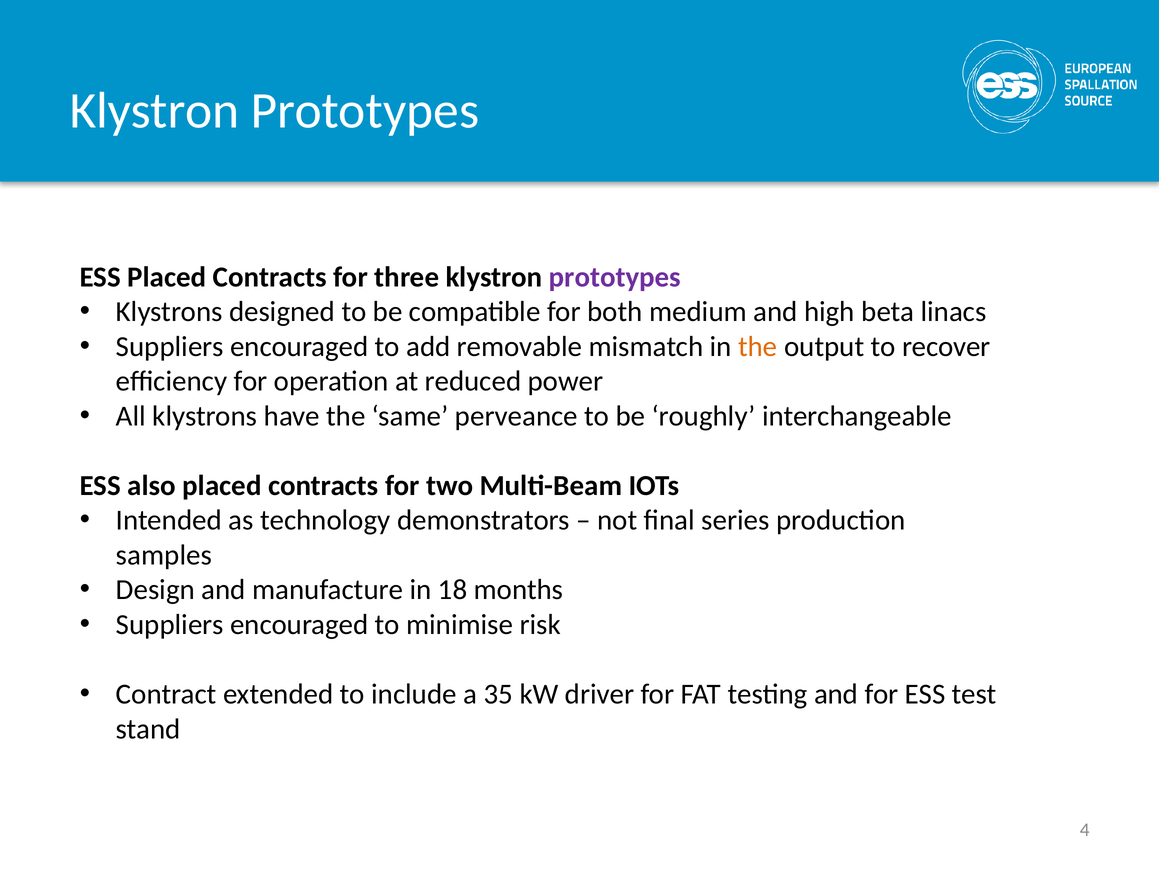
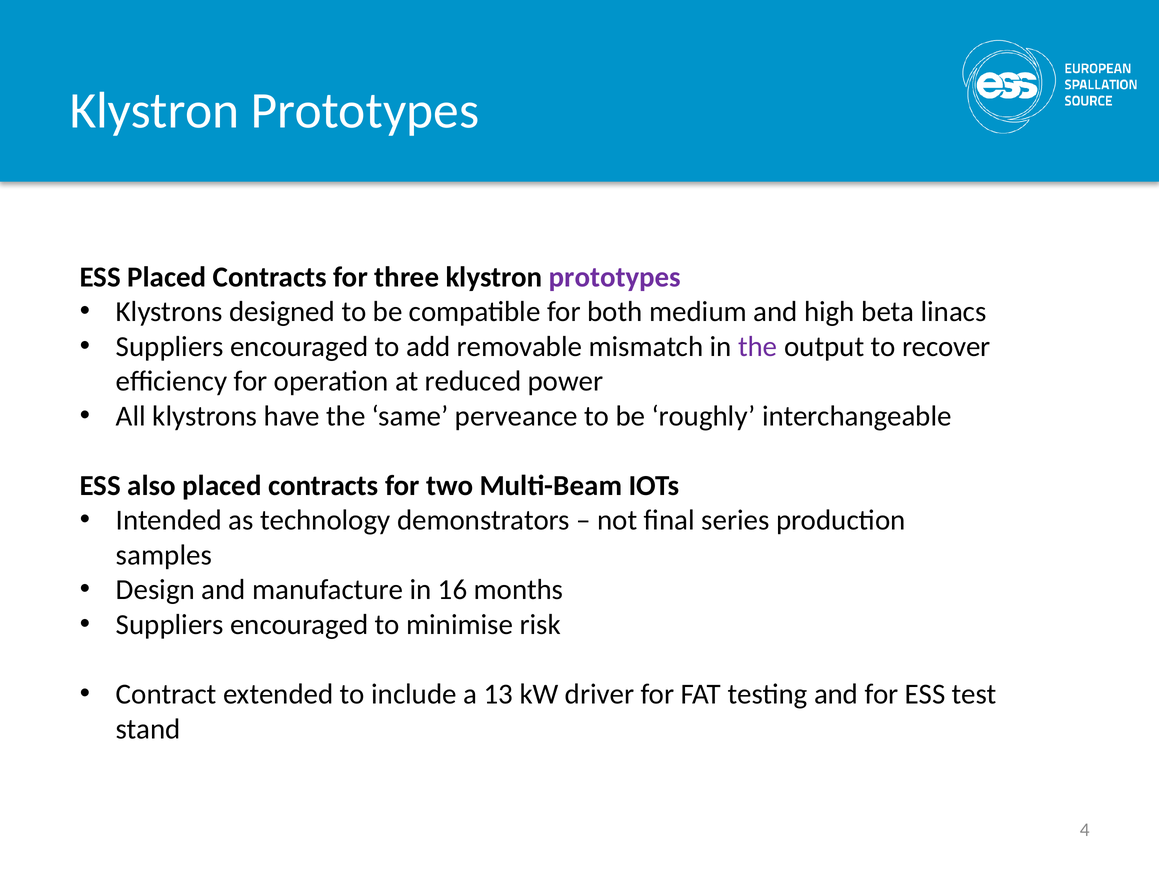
the colour: orange -> purple (758, 347)
18: 18 -> 16 (453, 590)
35: 35 -> 13 (498, 694)
